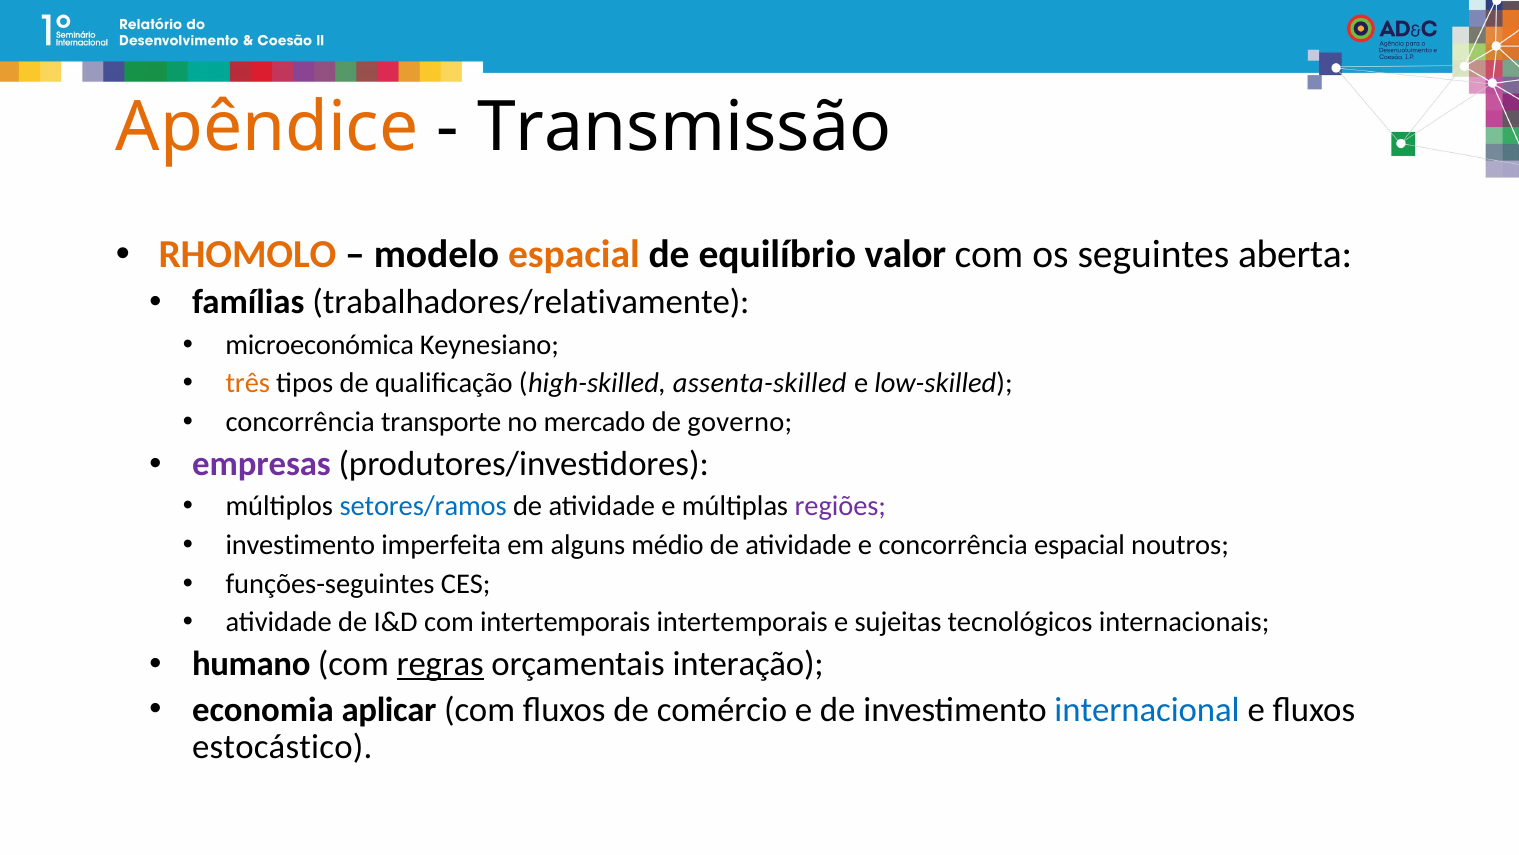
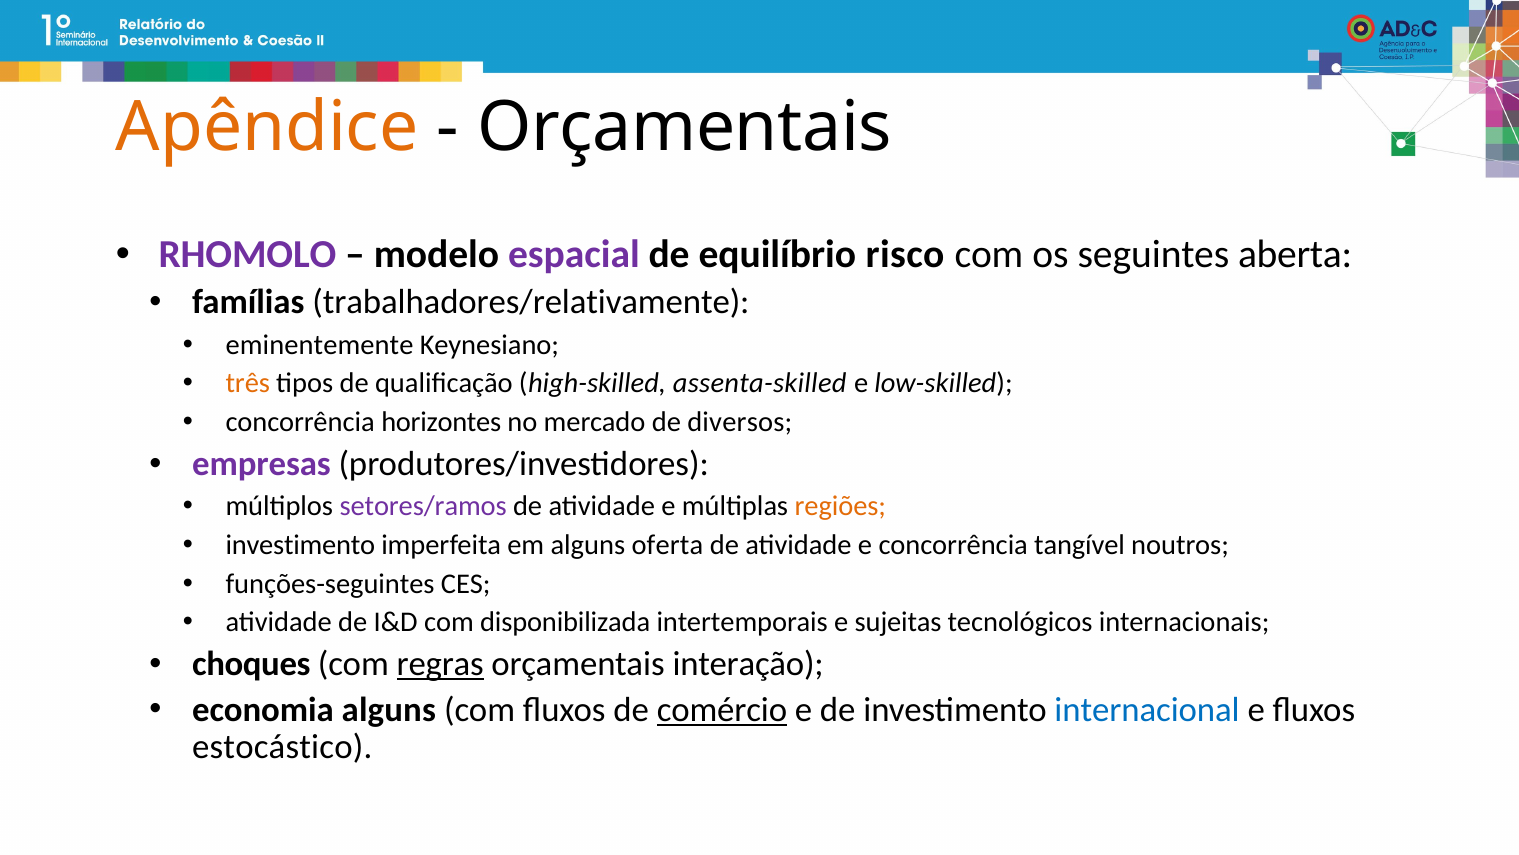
Transmissão: Transmissão -> Orçamentais (685, 128)
RHOMOLO colour: orange -> purple (247, 254)
espacial colour: orange -> purple (574, 254)
valor: valor -> risco (905, 254)
microeconómica: microeconómica -> eminentemente (320, 344)
transporte: transporte -> horizontes (441, 422)
governo: governo -> diversos (740, 422)
setores/ramos colour: blue -> purple (423, 506)
regiões colour: purple -> orange (840, 506)
médio: médio -> oferta (667, 545)
concorrência espacial: espacial -> tangível (1080, 545)
com intertemporais: intertemporais -> disponibilizada (565, 622)
humano: humano -> choques (251, 664)
economia aplicar: aplicar -> alguns (389, 709)
comércio underline: none -> present (722, 709)
